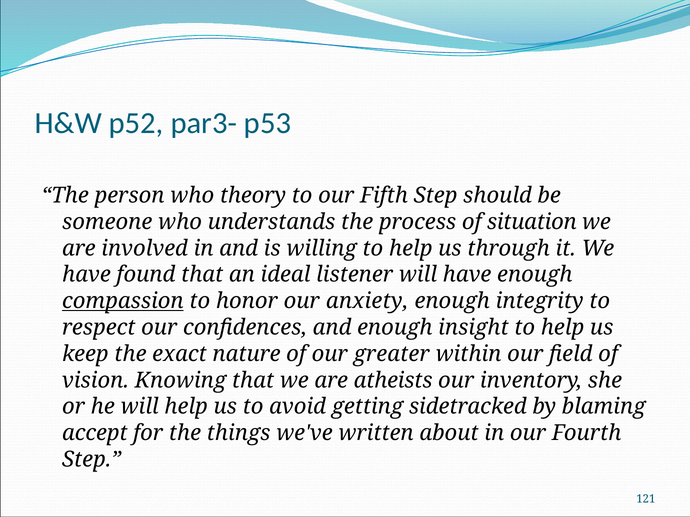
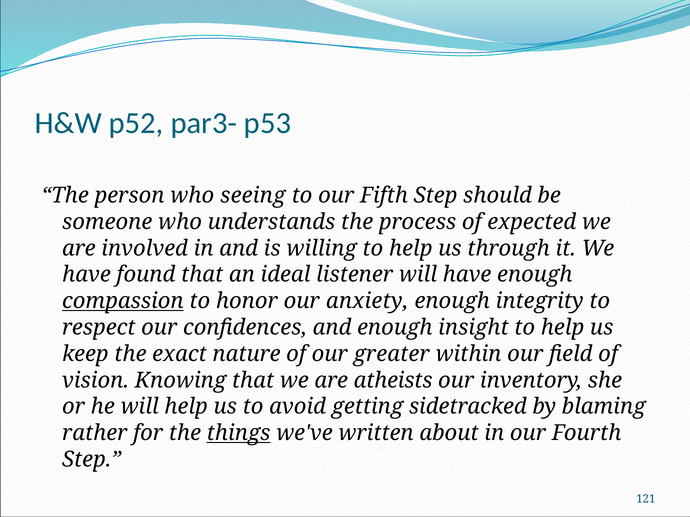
theory: theory -> seeing (253, 196)
situation: situation -> expected (532, 222)
accept: accept -> rather (95, 434)
things underline: none -> present (239, 434)
